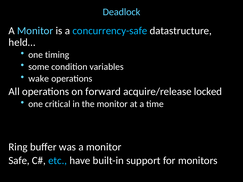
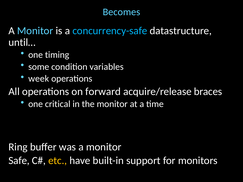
Deadlock: Deadlock -> Becomes (121, 12)
held…: held… -> until… (22, 42)
wake: wake -> week (39, 79)
locked: locked -> braces (208, 92)
etc colour: light blue -> yellow (58, 161)
